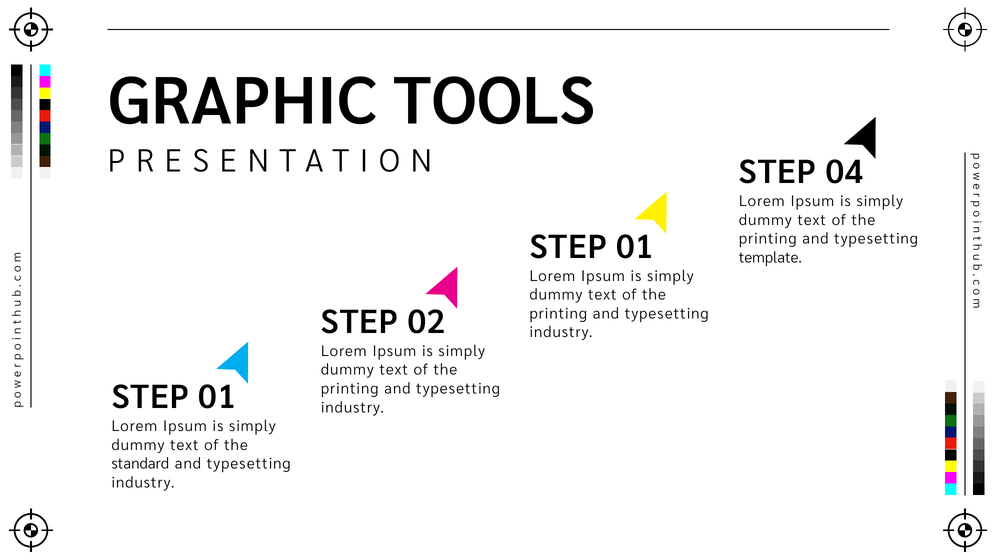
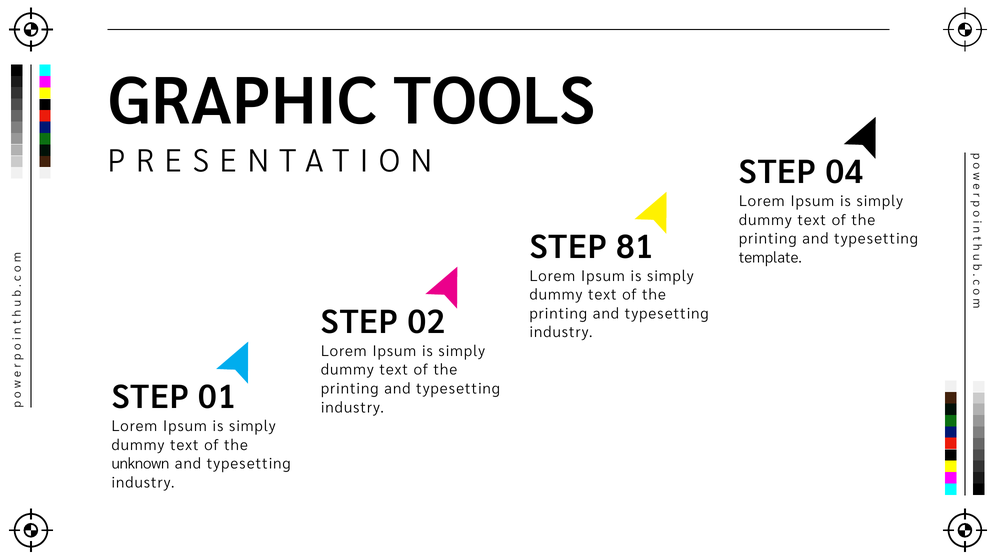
01: 01 -> 81 (635, 247)
standard: standard -> unknown (140, 464)
